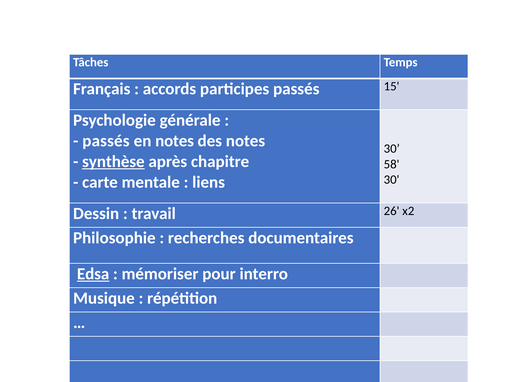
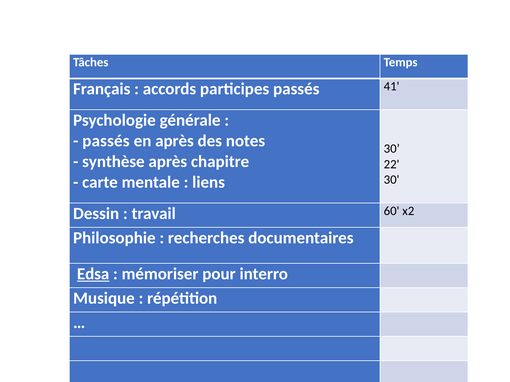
15: 15 -> 41 (392, 87)
en notes: notes -> après (175, 141)
synthèse underline: present -> none (113, 162)
58: 58 -> 22 (392, 164)
26: 26 -> 60 (392, 211)
